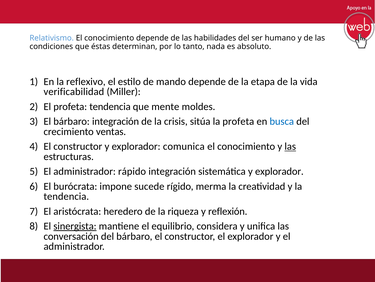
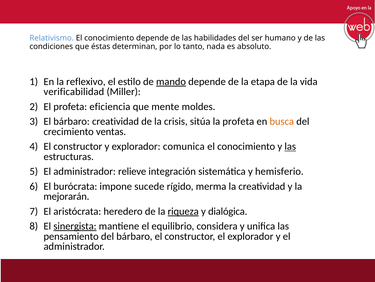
mando underline: none -> present (171, 81)
profeta tendencia: tendencia -> eficiencia (110, 106)
bárbaro integración: integración -> creatividad (116, 121)
busca colour: blue -> orange (282, 121)
rápido: rápido -> relieve (132, 171)
sistemática y explorador: explorador -> hemisferio (279, 171)
tendencia: tendencia -> mejorarán (66, 196)
riqueza underline: none -> present (183, 211)
reflexión: reflexión -> dialógica (228, 211)
conversación: conversación -> pensamiento (71, 236)
